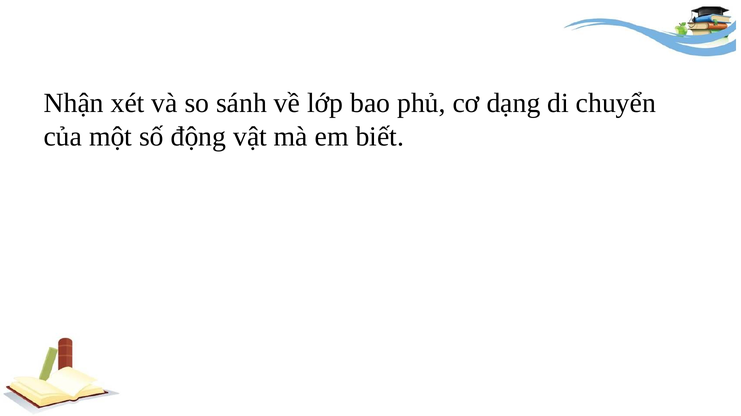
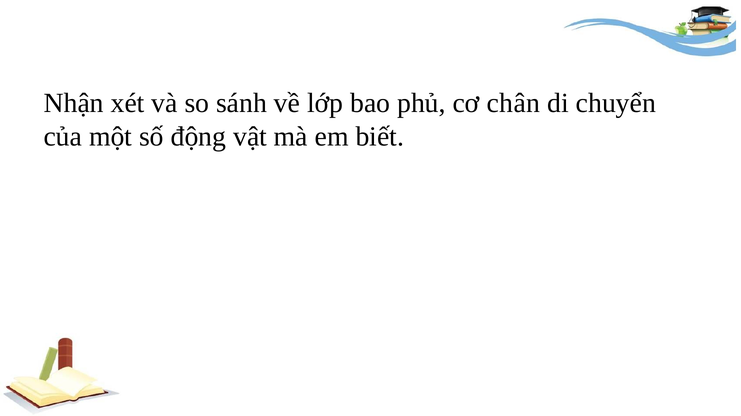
dạng: dạng -> chân (513, 103)
